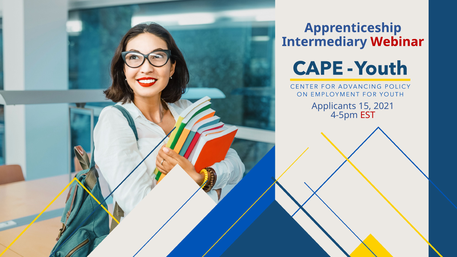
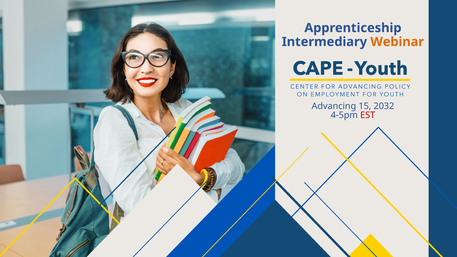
Webinar colour: red -> orange (397, 42)
Applicants: Applicants -> Advancing (334, 106)
2021: 2021 -> 2032 (384, 106)
